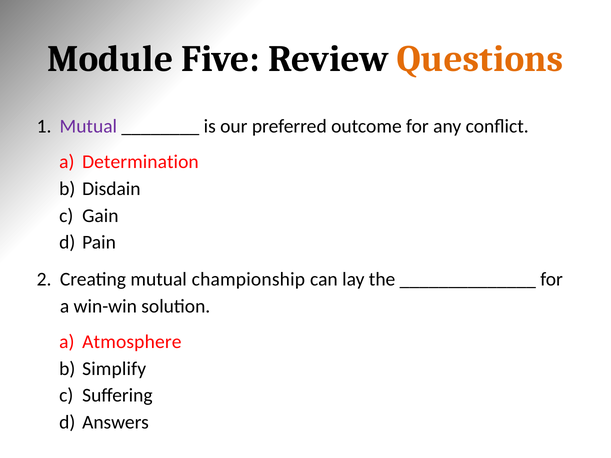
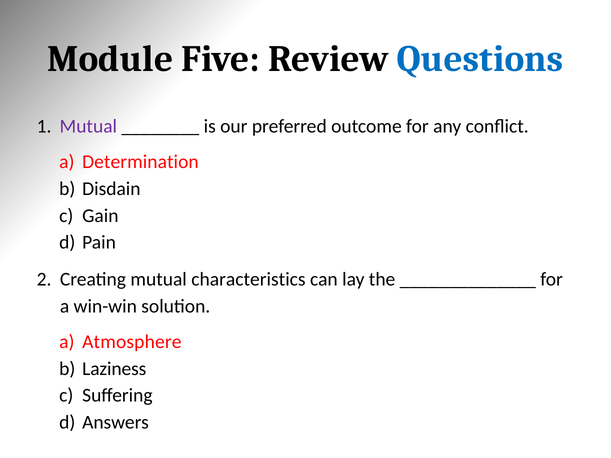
Questions colour: orange -> blue (480, 59)
championship: championship -> characteristics (248, 280)
Simplify: Simplify -> Laziness (114, 369)
